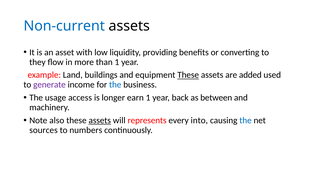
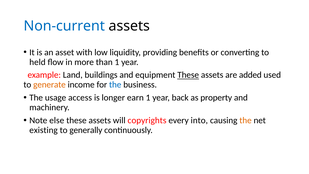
they: they -> held (37, 62)
generate colour: purple -> orange (49, 85)
between: between -> property (216, 98)
also: also -> else (57, 120)
assets underline: present -> none (100, 120)
represents: represents -> copyrights (147, 120)
the colour: blue -> orange (246, 120)
sources: sources -> existing (44, 130)
numbers: numbers -> generally (86, 130)
